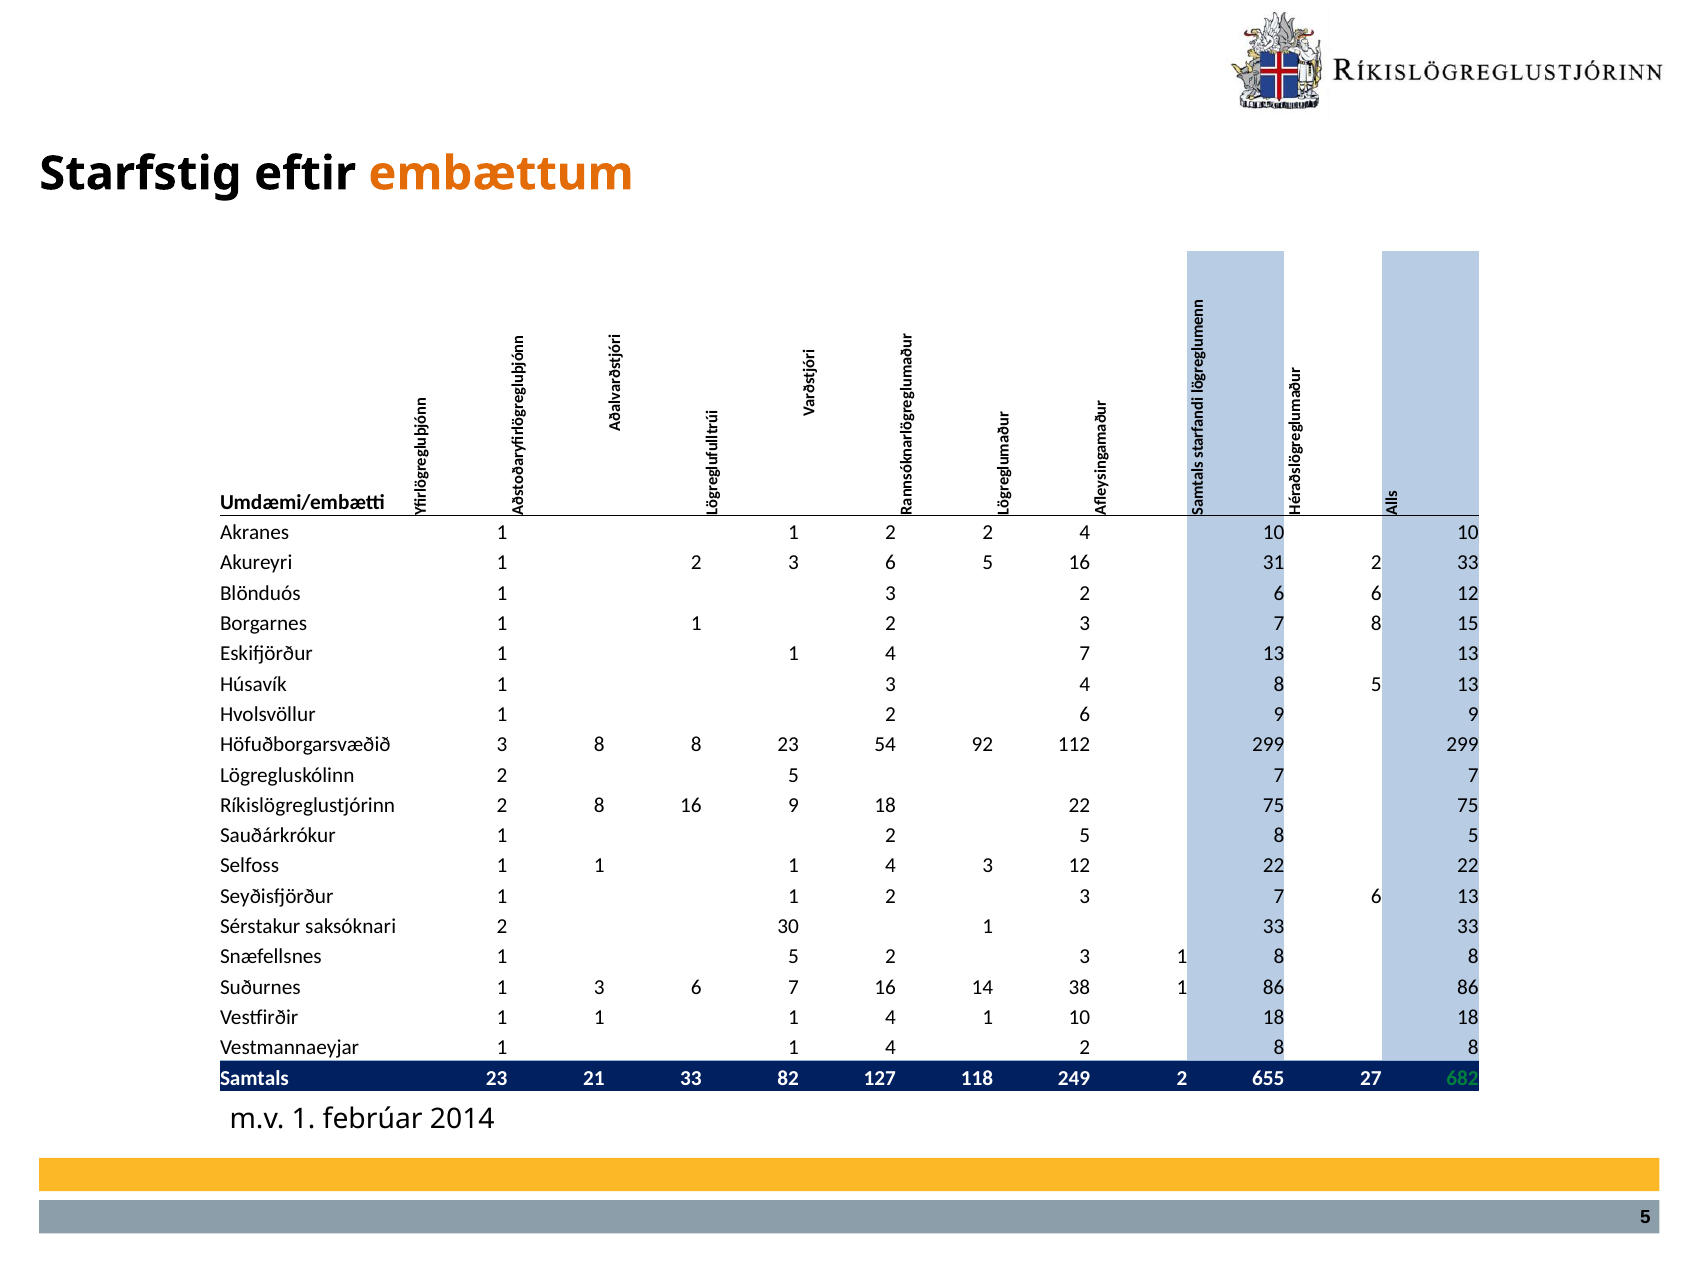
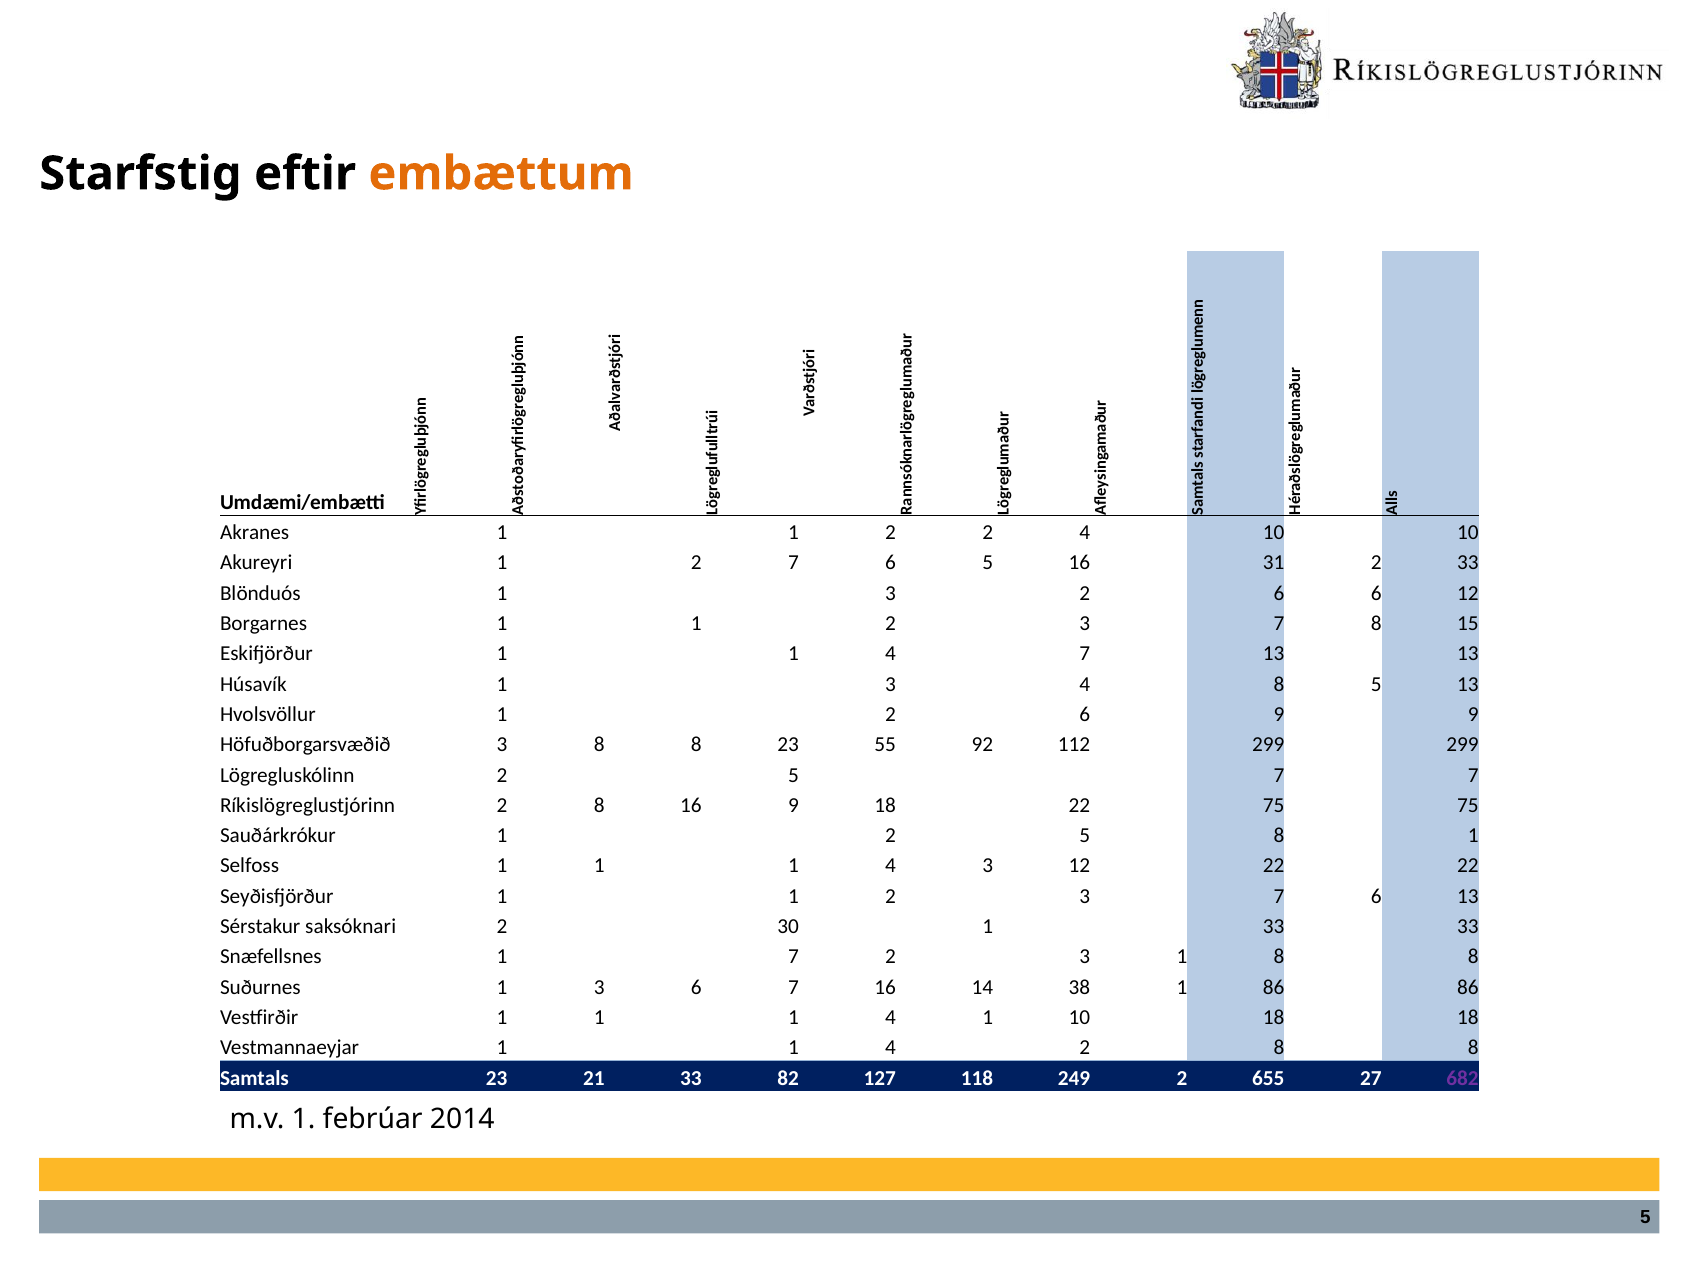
Akureyri 1 2 3: 3 -> 7 (793, 563)
54: 54 -> 55 (885, 745)
5 8 5: 5 -> 1 (1473, 836)
1 5: 5 -> 7 (793, 957)
682 colour: green -> purple (1463, 1078)
